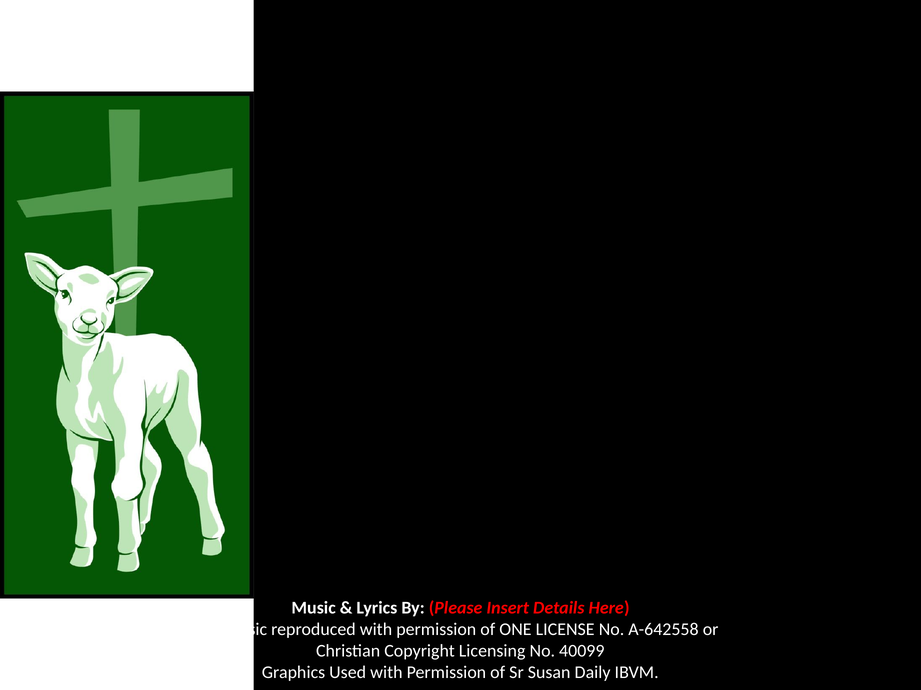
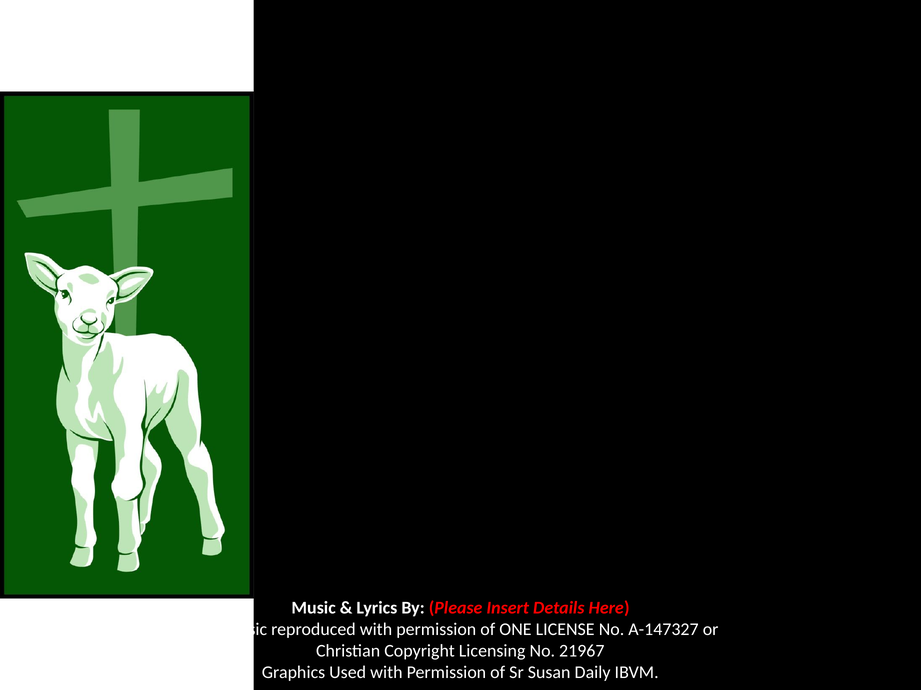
A-642558: A-642558 -> A-147327 (663, 630)
40099: 40099 -> 21967 (582, 652)
